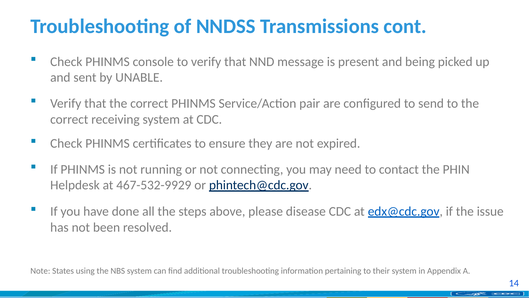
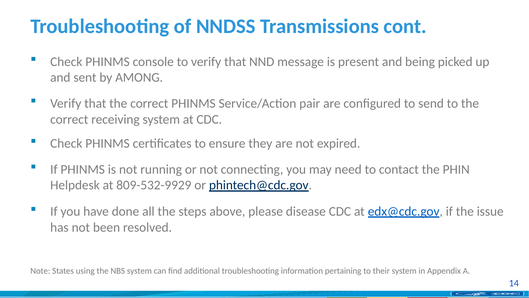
UNABLE: UNABLE -> AMONG (139, 77)
467-532-9929: 467-532-9929 -> 809-532-9929 (154, 185)
